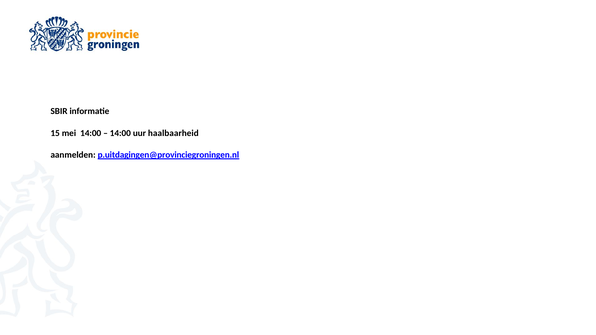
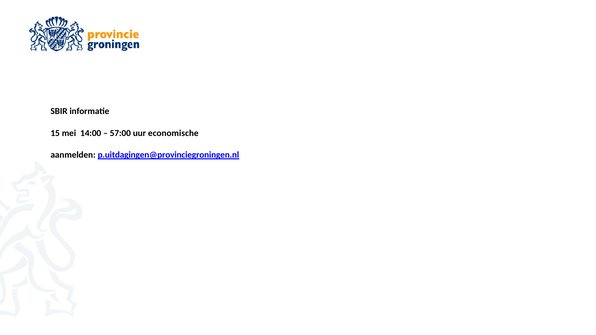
14:00: 14:00 -> 57:00 (120, 133)
haalbaarheid: haalbaarheid -> economische (173, 133)
